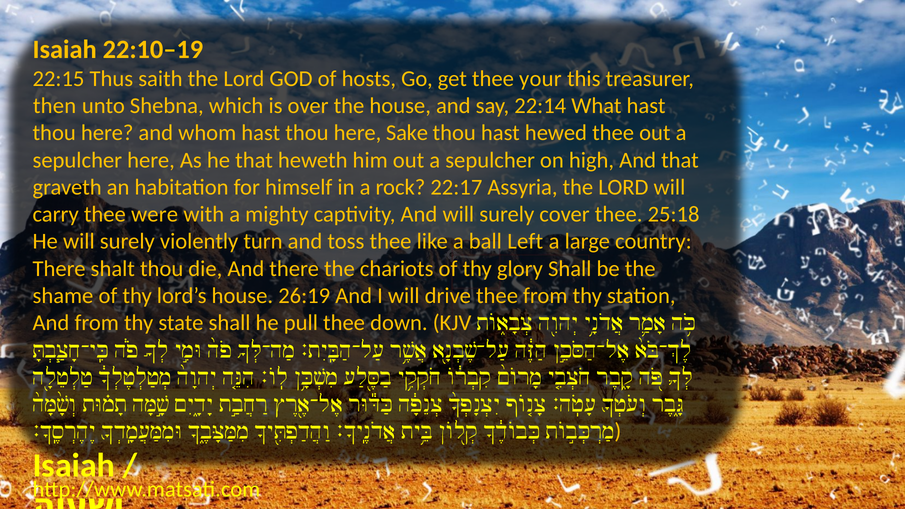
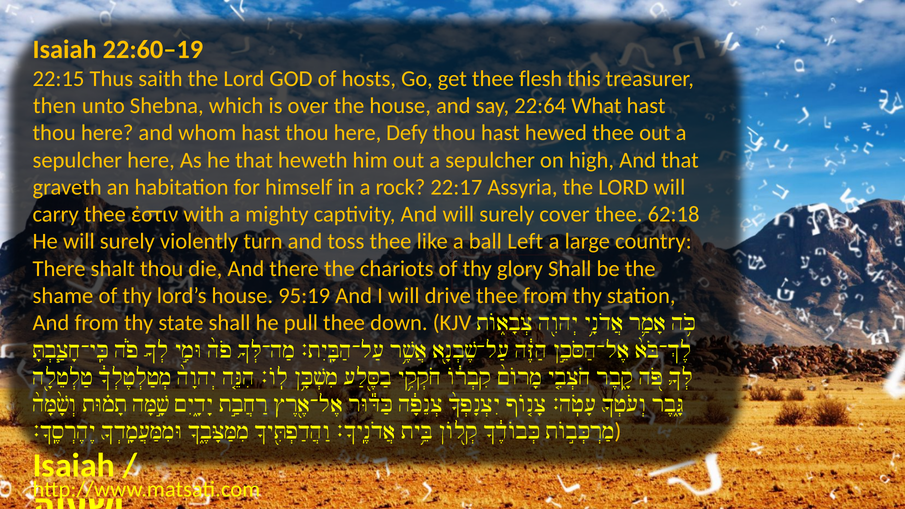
22:10–19: 22:10–19 -> 22:60–19 (153, 49)
your: your -> flesh (541, 79)
22:14: 22:14 -> 22:64 (540, 106)
Sake: Sake -> Defy (407, 133)
were: were -> ἐστιν (155, 214)
25:18: 25:18 -> 62:18 (674, 214)
26:19: 26:19 -> 95:19 (304, 296)
